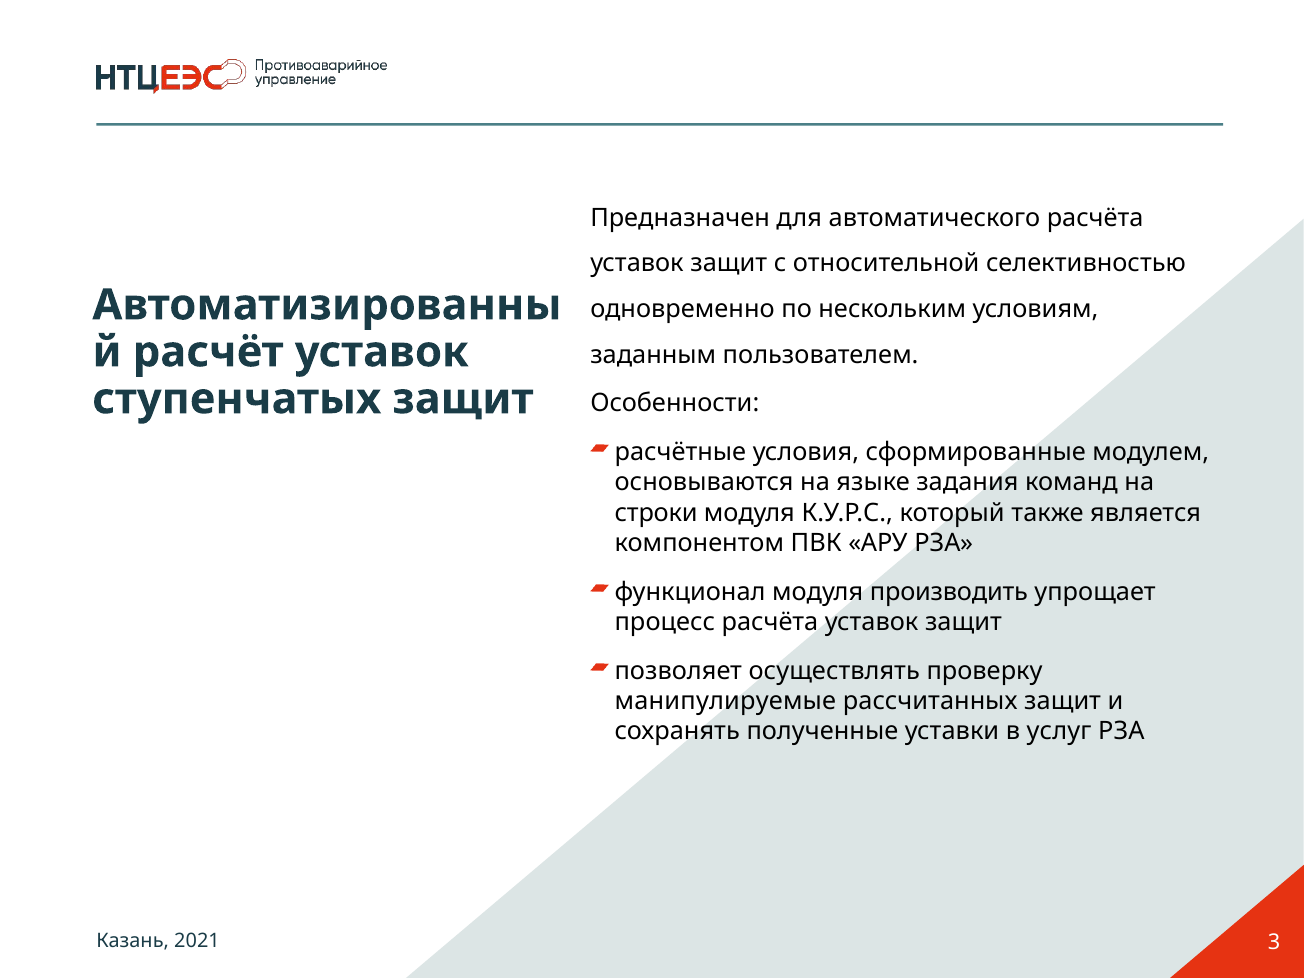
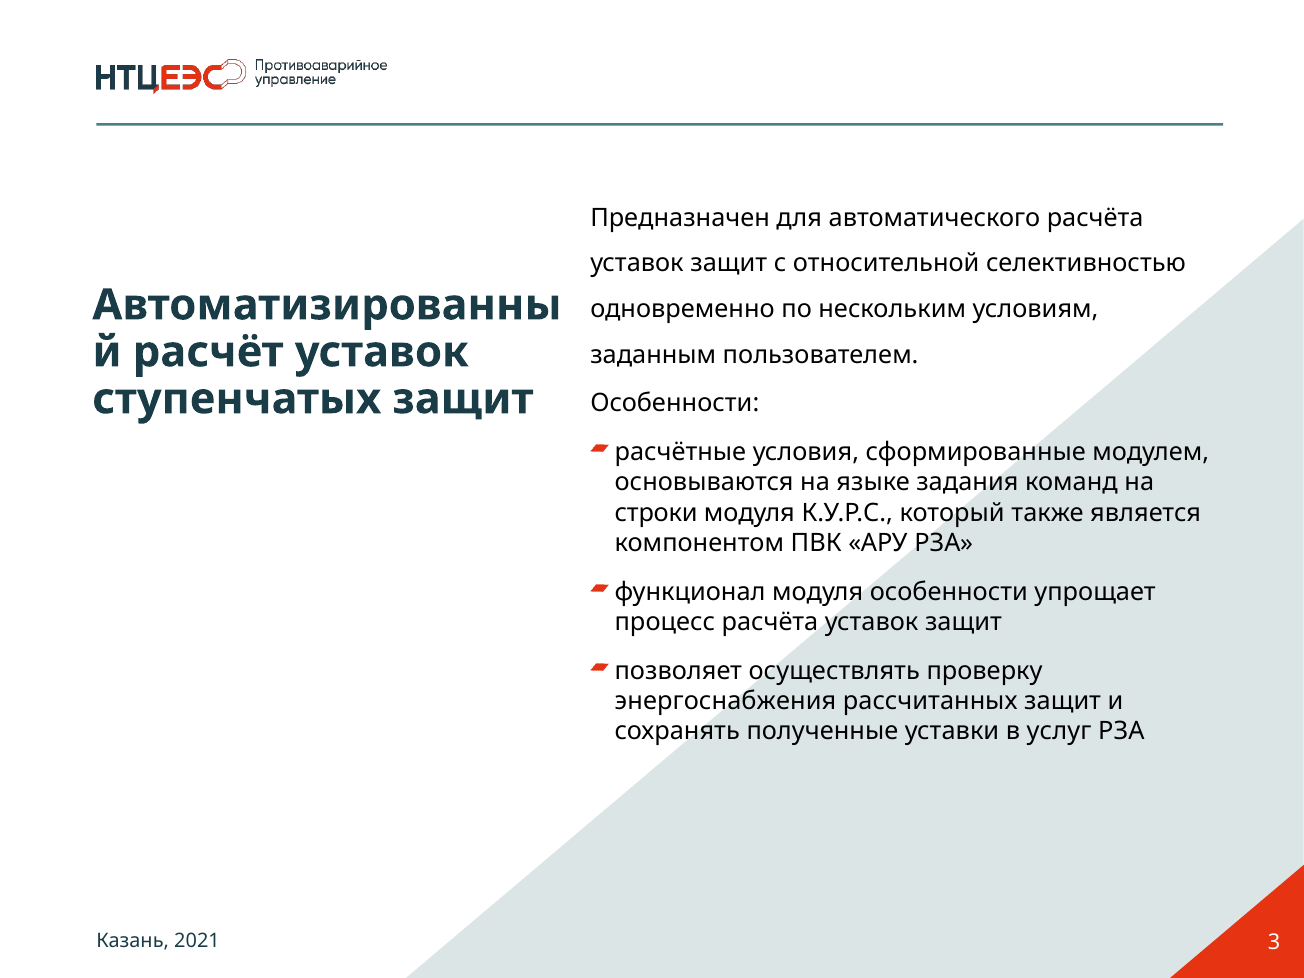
модуля производить: производить -> особенности (949, 592)
манипулируемые: манипулируемые -> энергоснабжения (725, 701)
